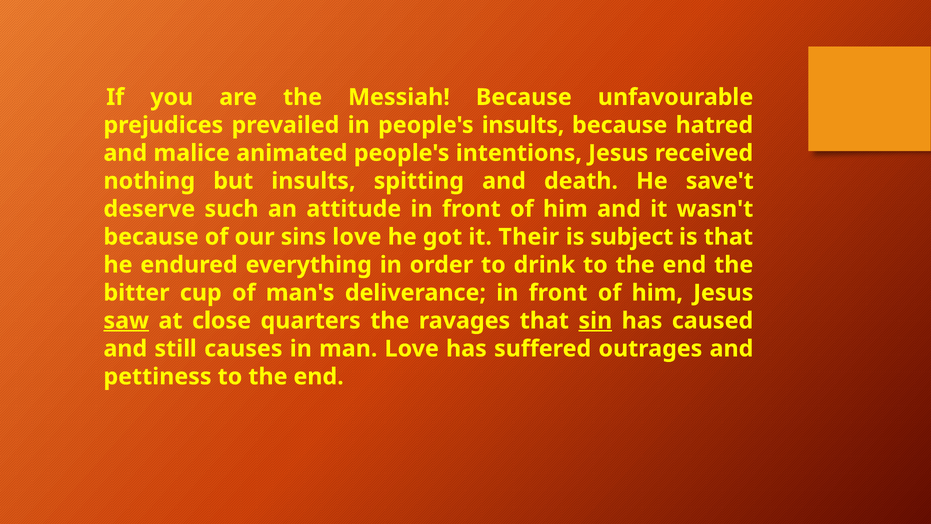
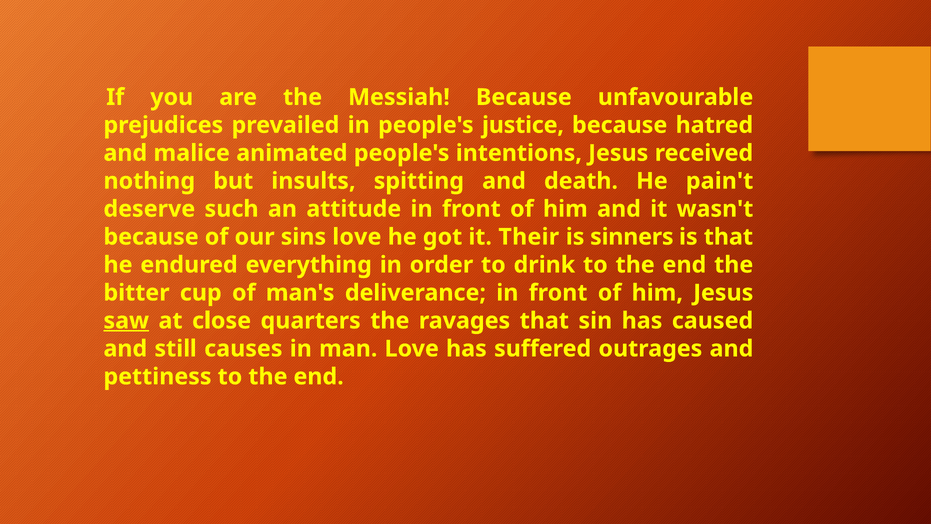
people's insults: insults -> justice (523, 125)
save't: save't -> pain't (720, 181)
subject: subject -> sinners (632, 237)
sin underline: present -> none (595, 321)
